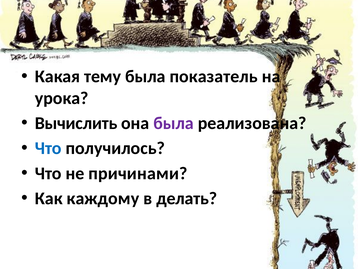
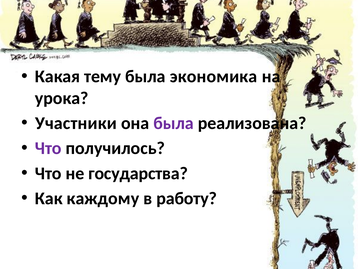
показатель: показатель -> экономика (214, 76)
Вычислить: Вычислить -> Участники (76, 123)
Что colour: blue -> purple (48, 148)
причинами: причинами -> государства (138, 173)
делать: делать -> работу (187, 198)
